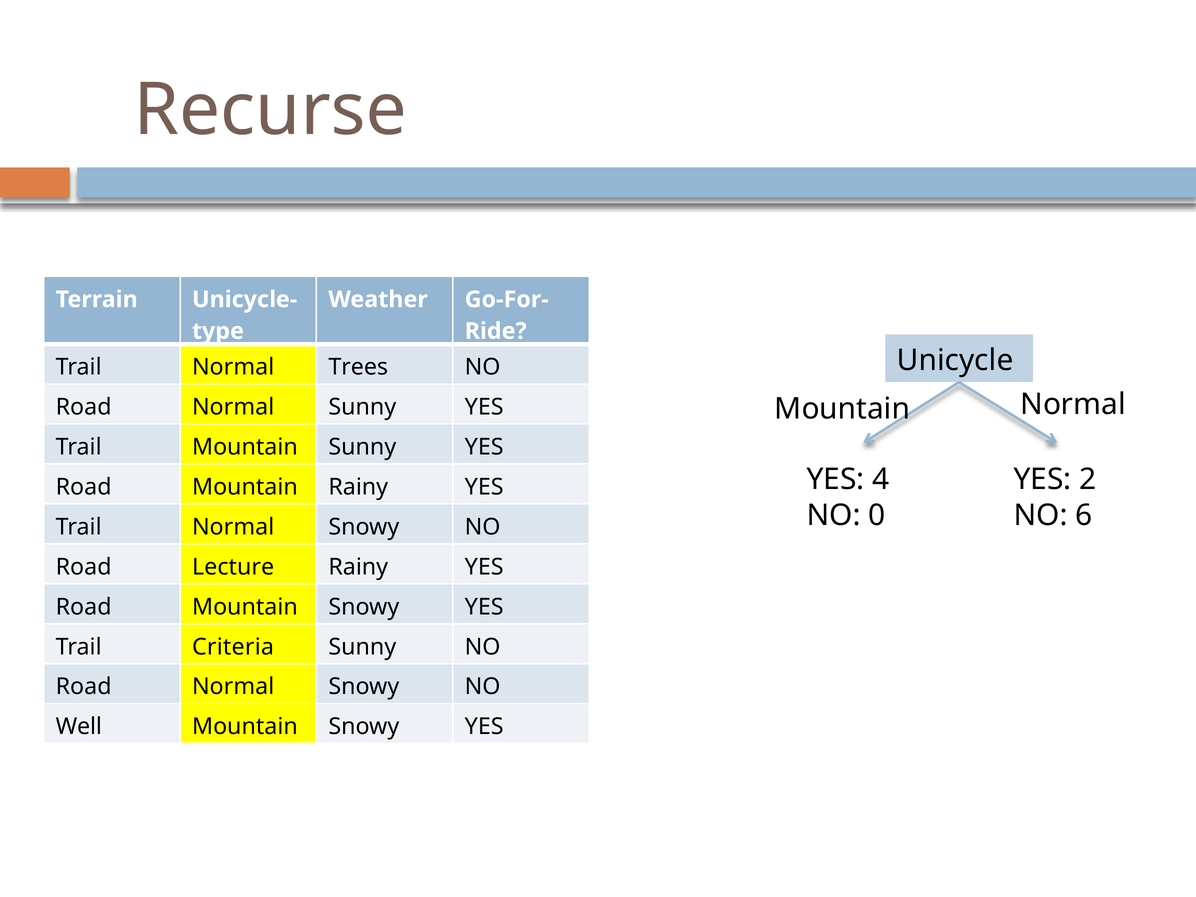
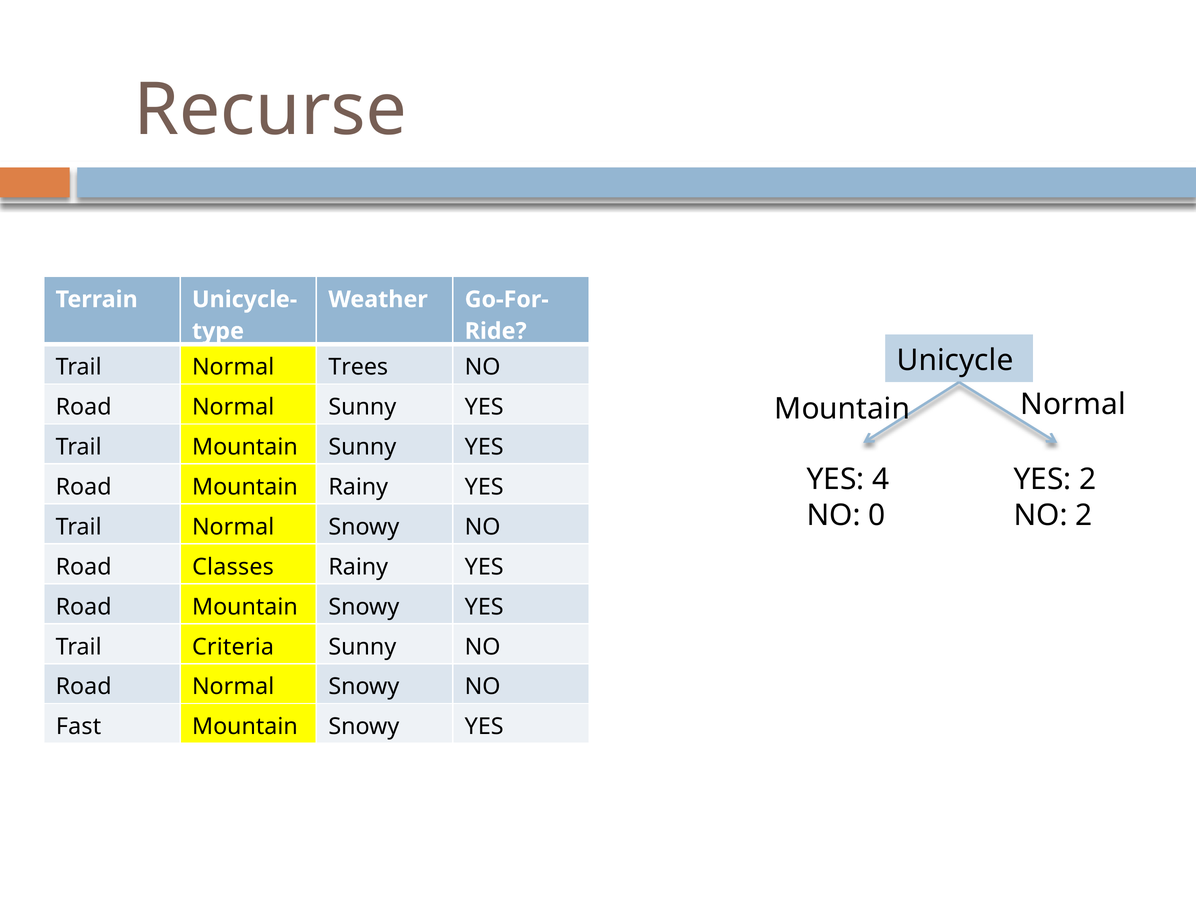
NO 6: 6 -> 2 (1084, 515)
Lecture: Lecture -> Classes (233, 567)
Well: Well -> Fast (79, 727)
